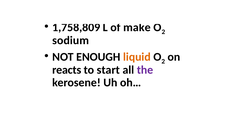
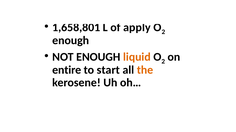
1,758,809: 1,758,809 -> 1,658,801 (76, 27)
make: make -> apply (137, 27)
sodium: sodium -> enough (71, 41)
reacts: reacts -> entire (67, 70)
the colour: purple -> orange (145, 70)
